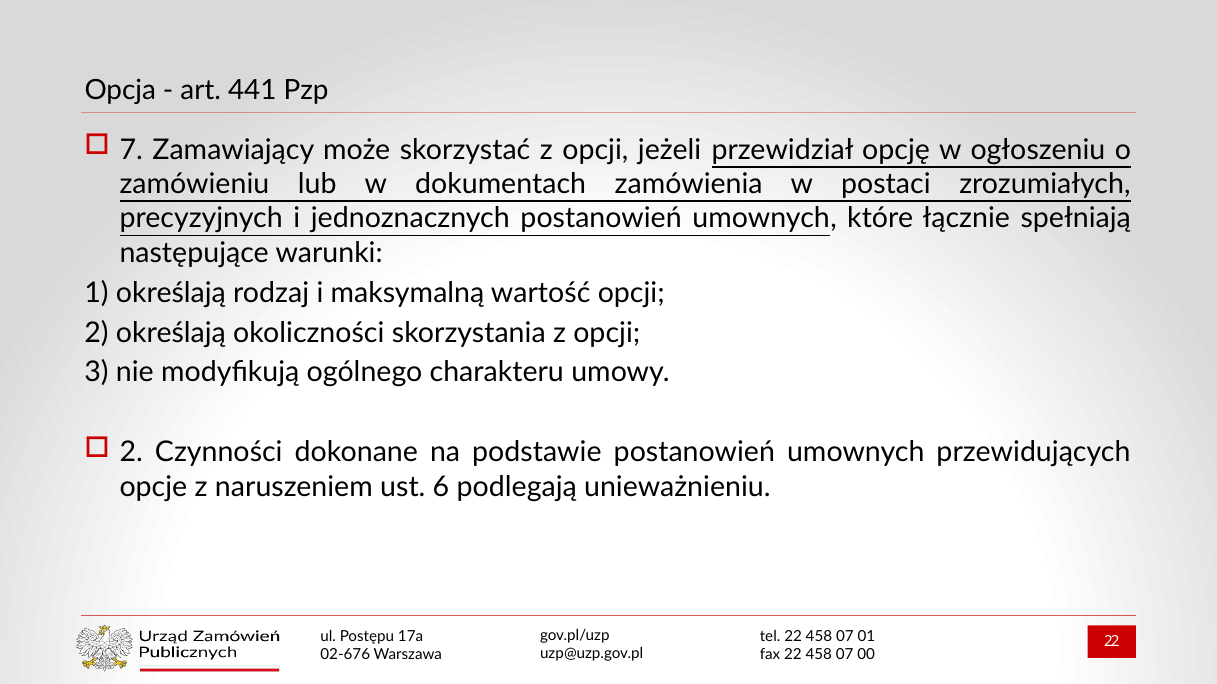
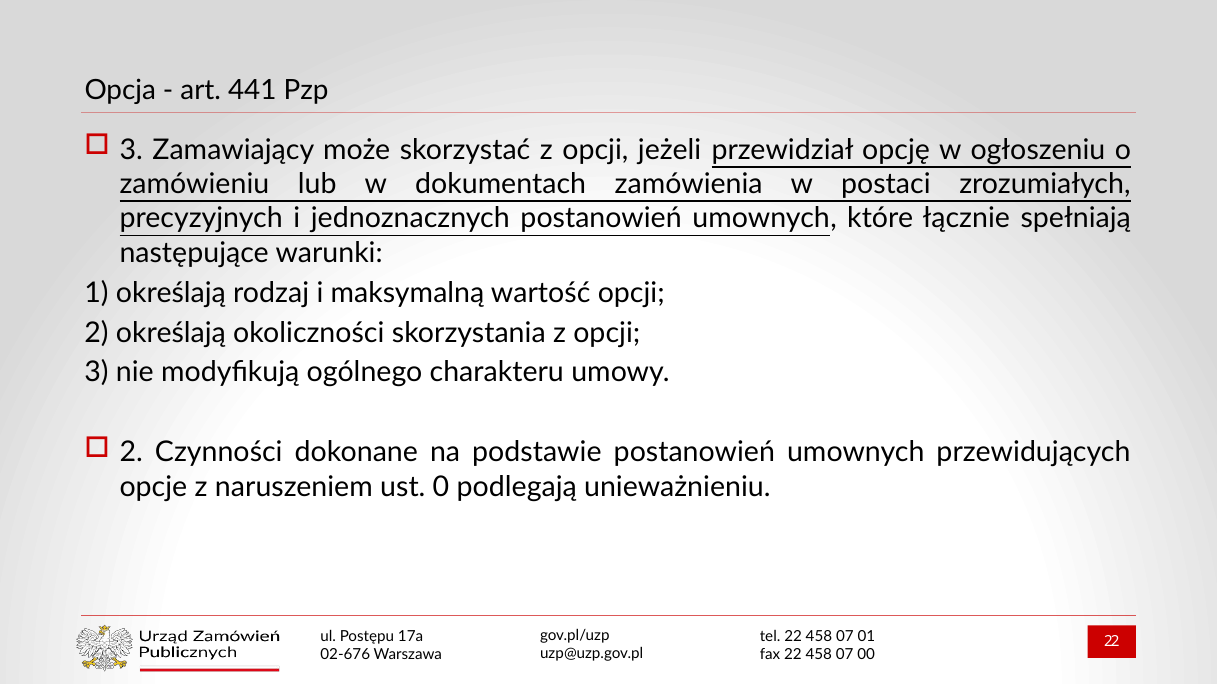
7: 7 -> 3 (131, 150)
6: 6 -> 0 (441, 487)
